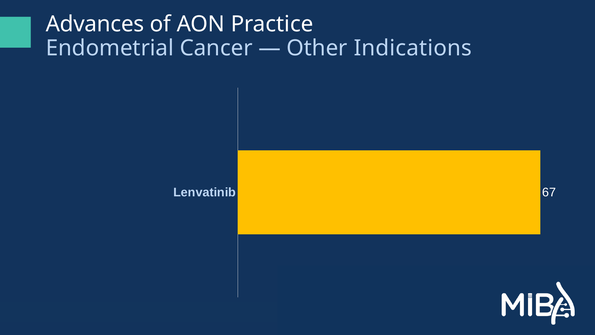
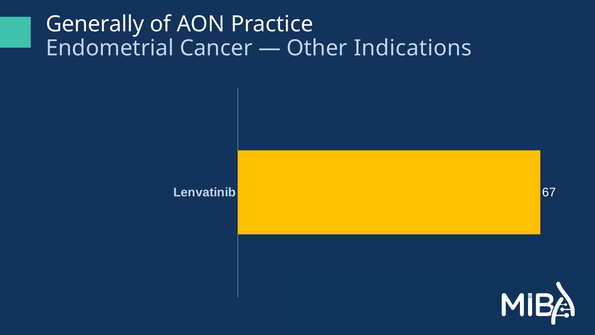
Advances: Advances -> Generally (95, 24)
